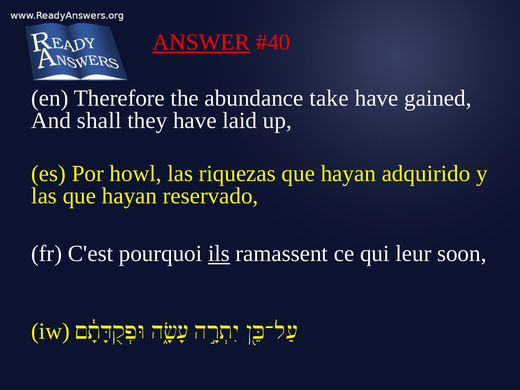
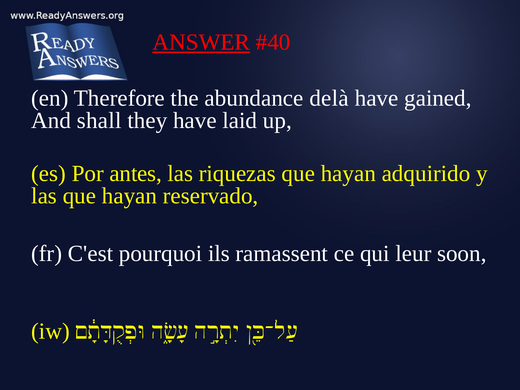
take: take -> delà (329, 98)
howl: howl -> antes (136, 174)
ils underline: present -> none (219, 254)
